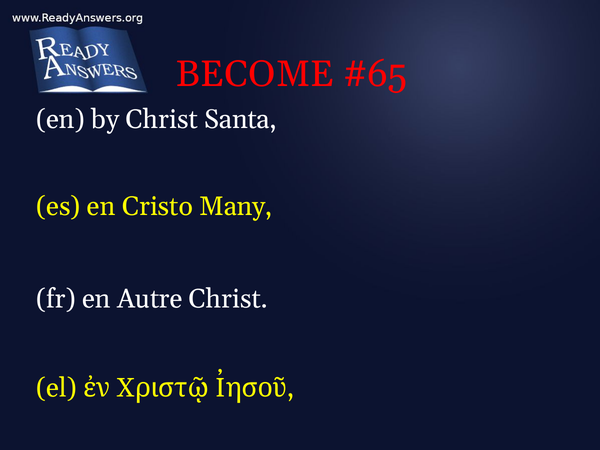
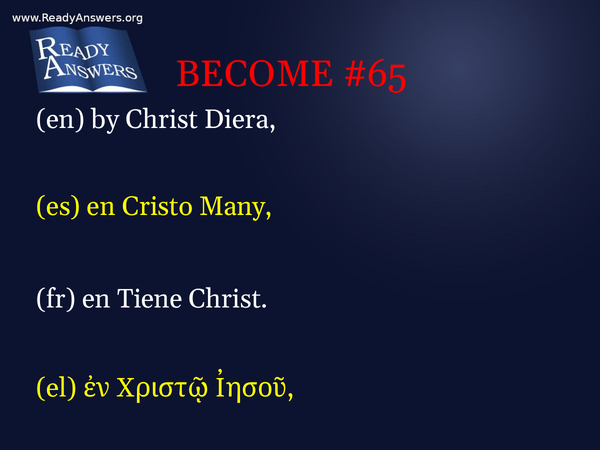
Santa: Santa -> Diera (240, 120)
Autre: Autre -> Tiene (150, 299)
